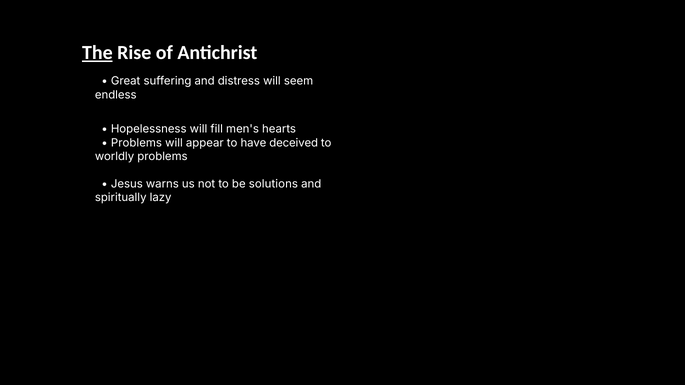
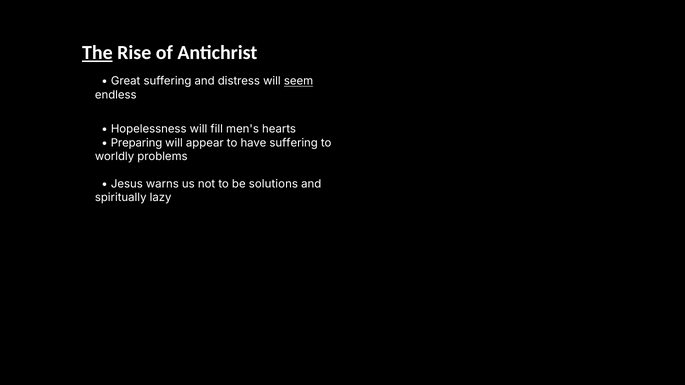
seem underline: none -> present (299, 81)
Problems: Problems -> Preparing (137, 143)
have deceived: deceived -> suffering (294, 143)
